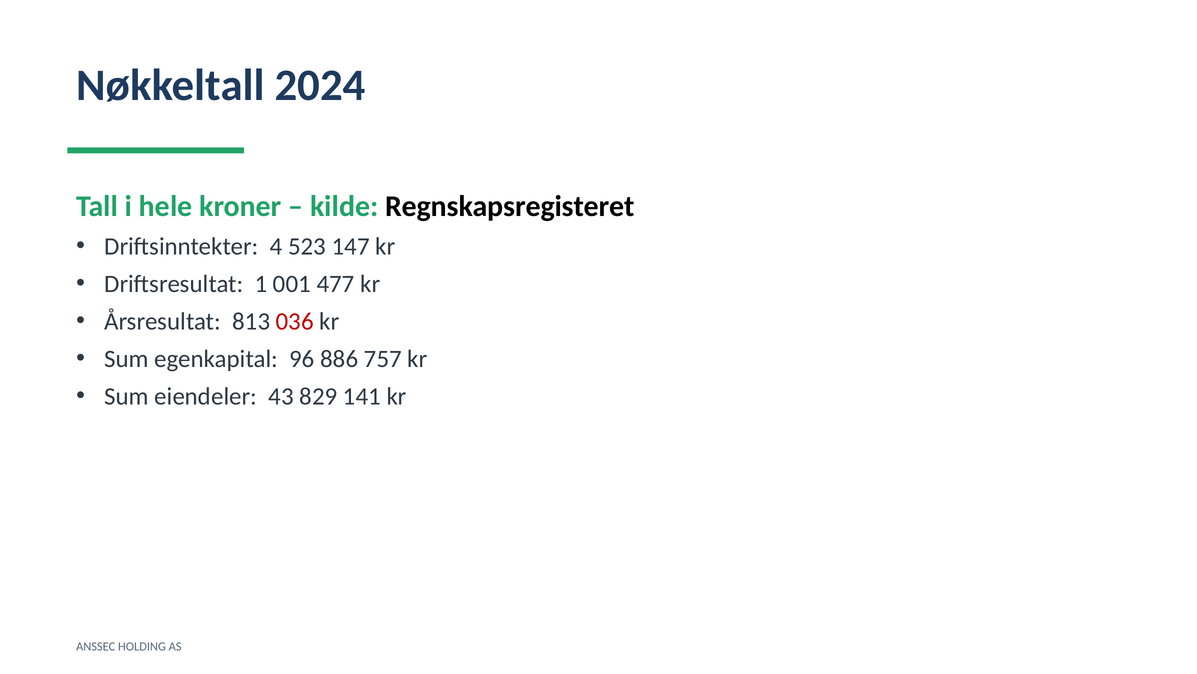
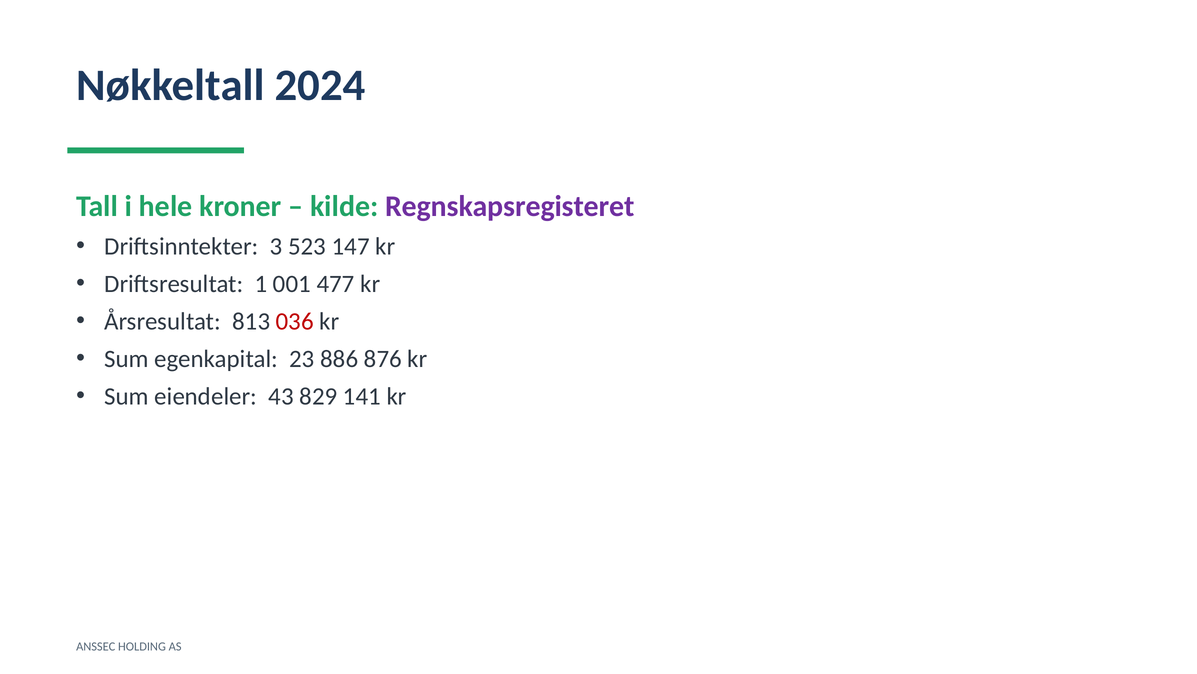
Regnskapsregisteret colour: black -> purple (510, 206)
4: 4 -> 3 (276, 246)
96: 96 -> 23 (302, 358)
757: 757 -> 876 (383, 358)
